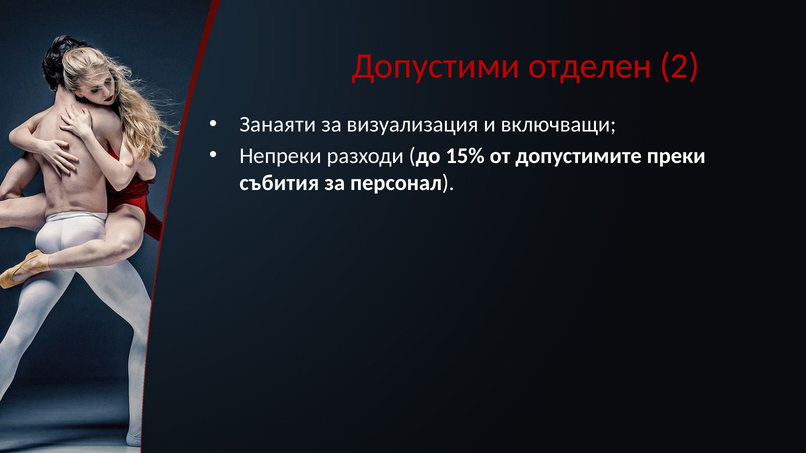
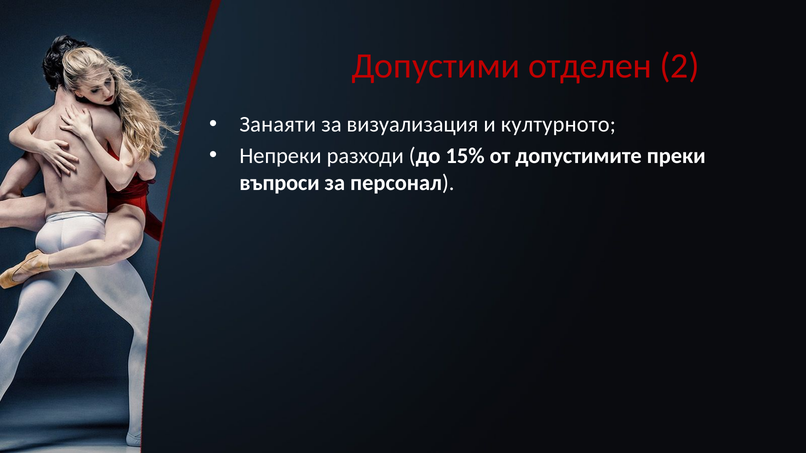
включващи: включващи -> културното (558, 125)
събития: събития -> въпроси (279, 183)
